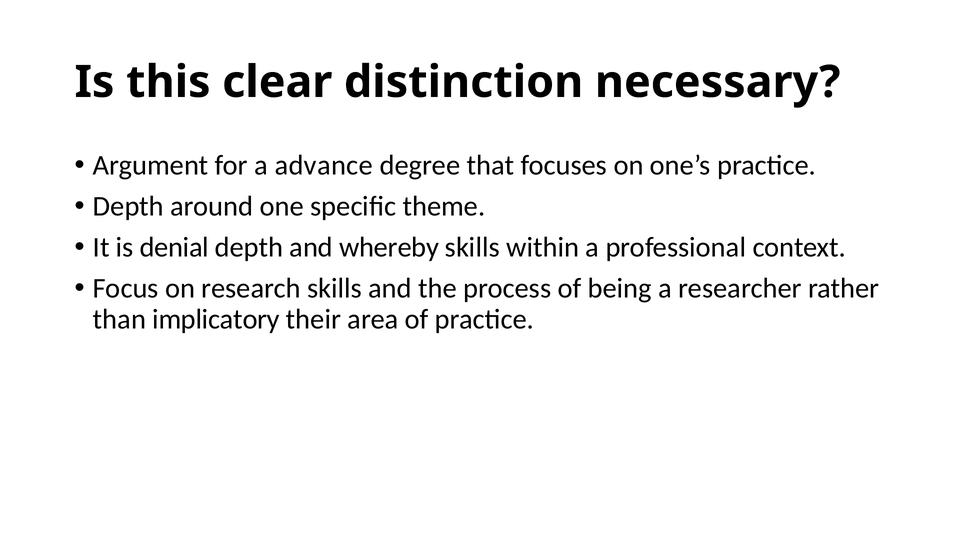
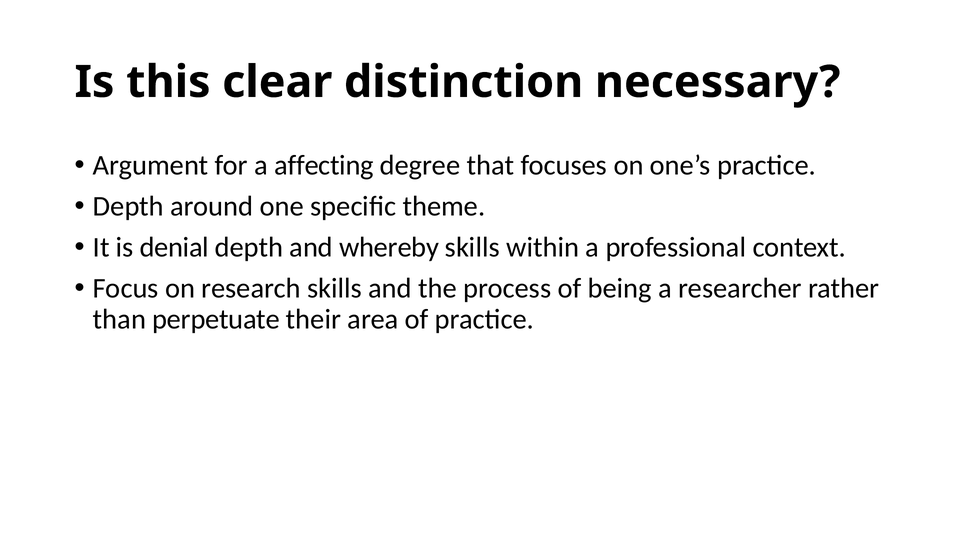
advance: advance -> affecting (324, 165)
implicatory: implicatory -> perpetuate (216, 319)
